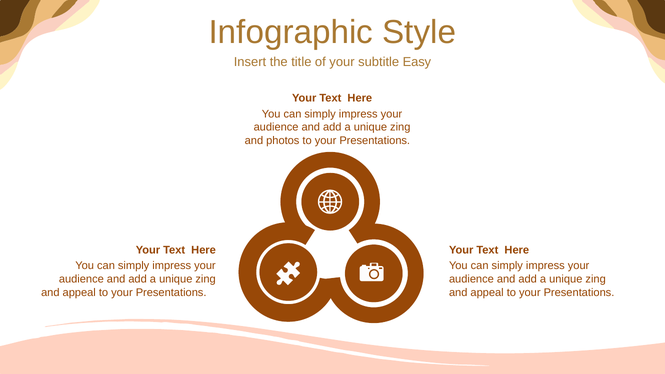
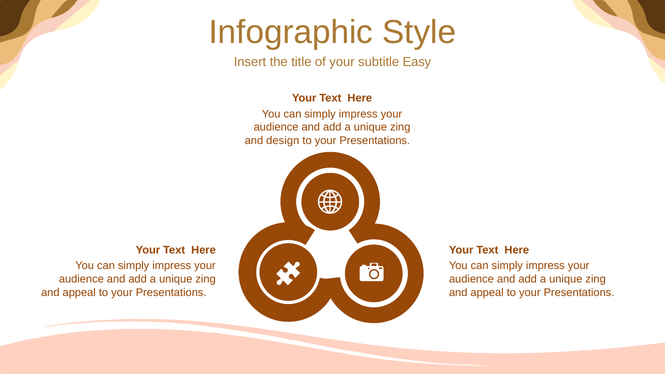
photos: photos -> design (283, 141)
